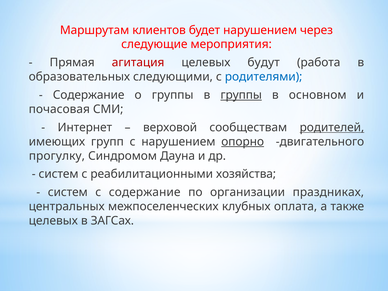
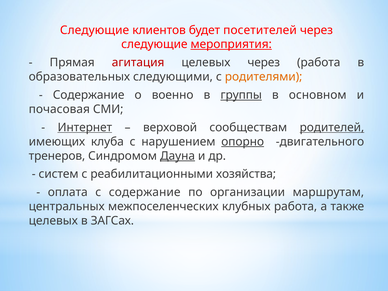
Маршрутам: Маршрутам -> Следующие (95, 30)
будет нарушением: нарушением -> посетителей (260, 30)
мероприятия underline: none -> present (231, 44)
целевых будут: будут -> через (264, 63)
родителями colour: blue -> orange (264, 77)
о группы: группы -> военно (173, 95)
Интернет underline: none -> present (85, 127)
групп: групп -> клуба (107, 142)
прогулку: прогулку -> тренеров (57, 156)
Дауна underline: none -> present (177, 156)
систем: систем -> оплата (68, 192)
праздниках: праздниках -> маршрутам (328, 192)
клубных оплата: оплата -> работа (296, 206)
